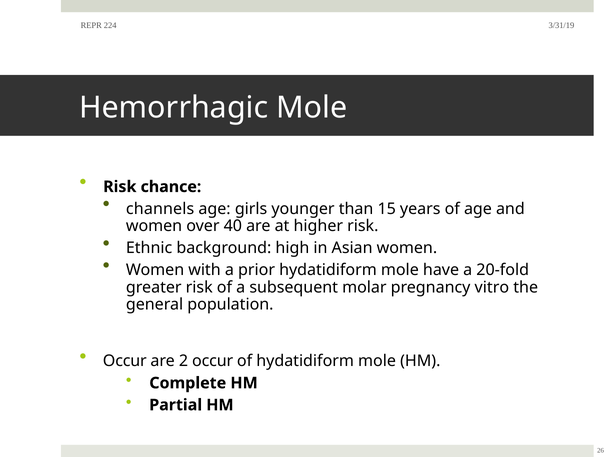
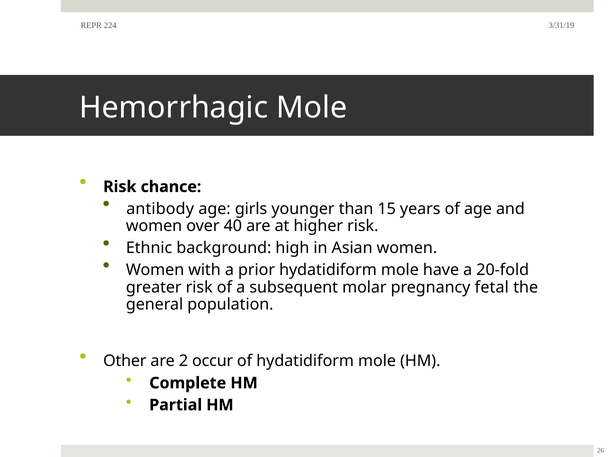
channels: channels -> antibody (160, 209)
vitro: vitro -> fetal (492, 287)
Occur: Occur -> Other (125, 361)
